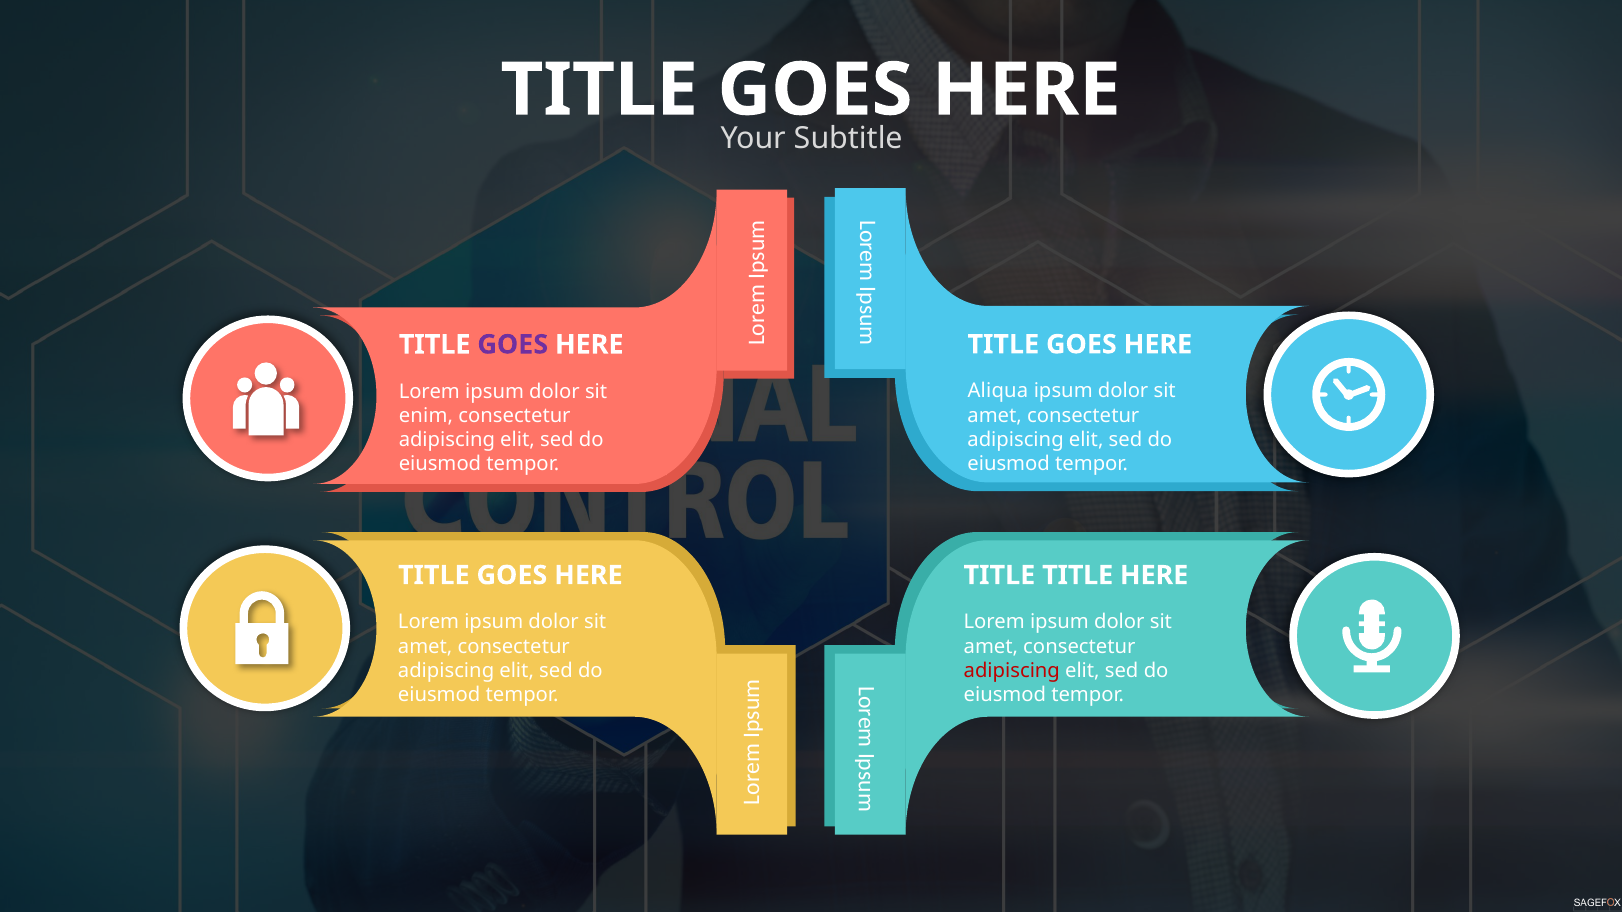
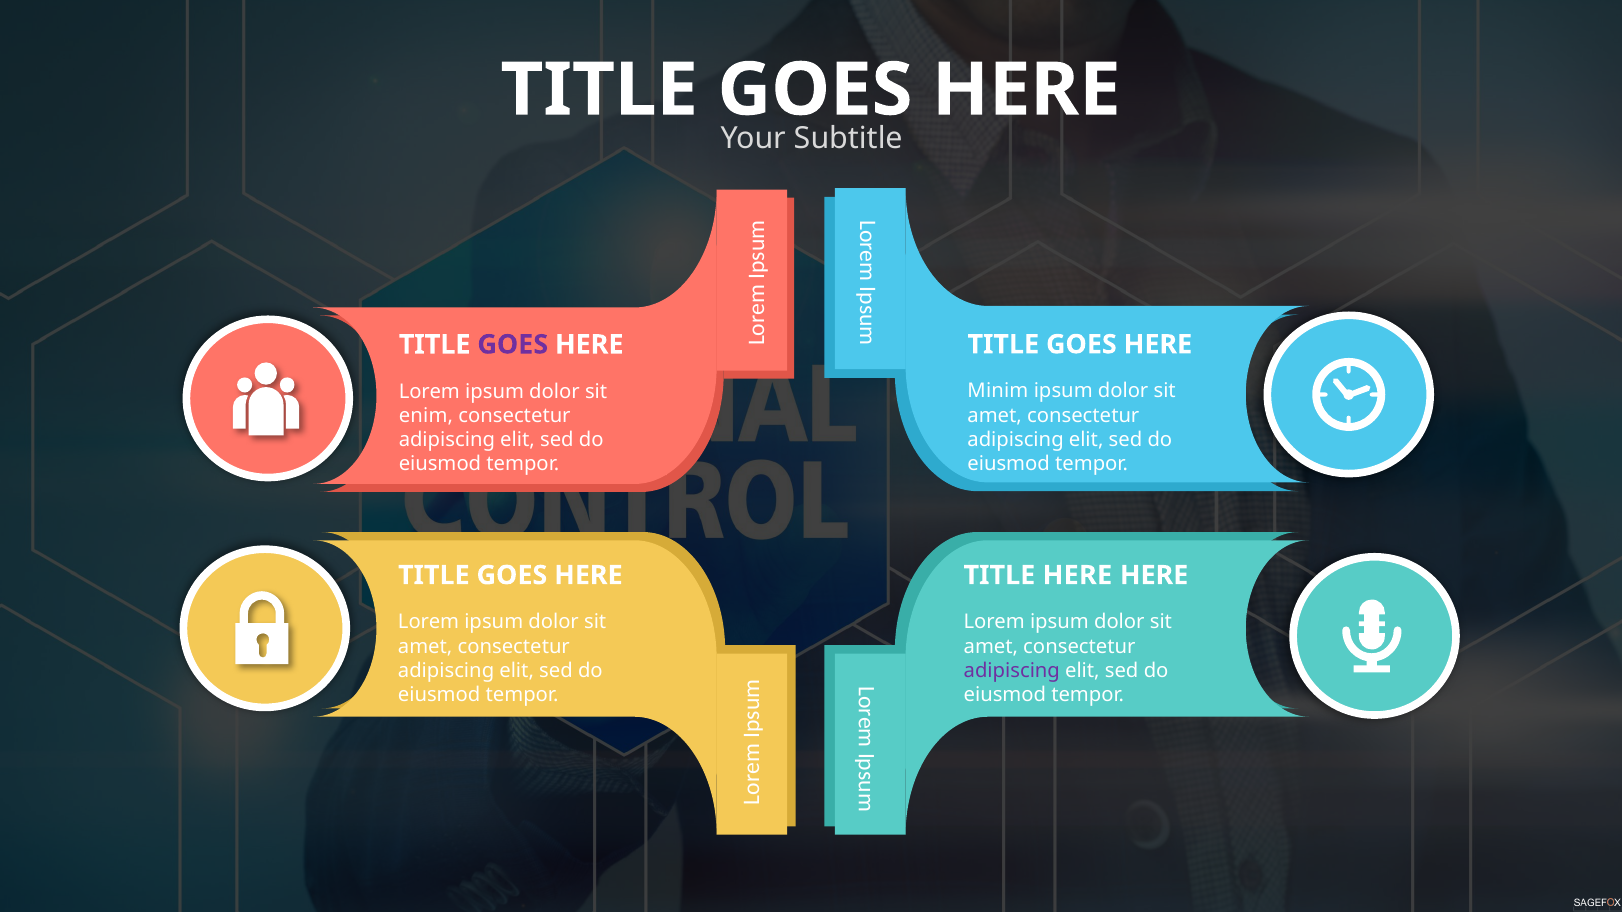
Aliqua: Aliqua -> Minim (998, 391)
TITLE TITLE: TITLE -> HERE (1077, 576)
adipiscing colour: red -> purple (1012, 671)
